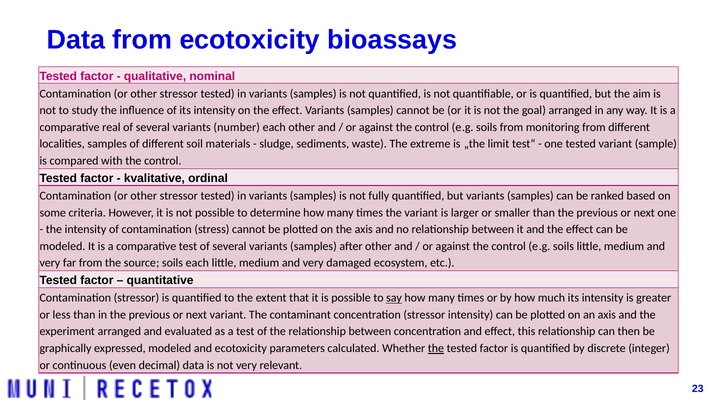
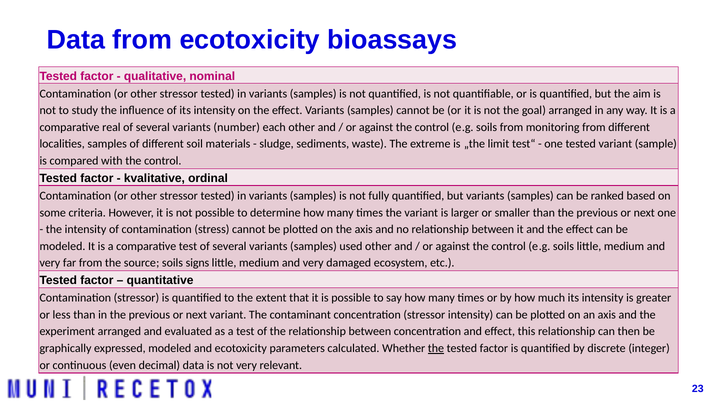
after: after -> used (351, 246)
soils each: each -> signs (197, 263)
say underline: present -> none (394, 298)
